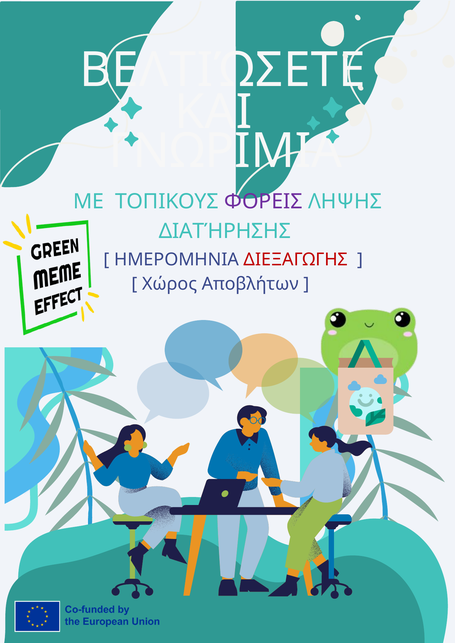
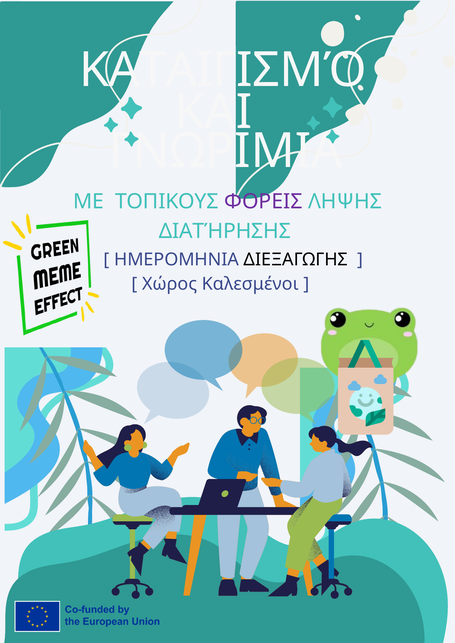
ΒΕΛΤΙΏΣΕΤΕ: ΒΕΛΤΙΏΣΕΤΕ -> ΚΑΤΑΙΓΙΣΜΌ (223, 70)
ΔΙΕΞΑΓΩΓΗΣ colour: red -> black (296, 260)
Αποβλήτων: Αποβλήτων -> Καλεσμένοι (250, 284)
